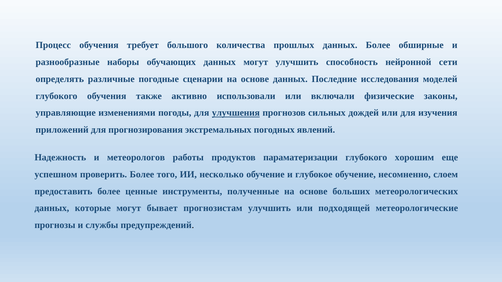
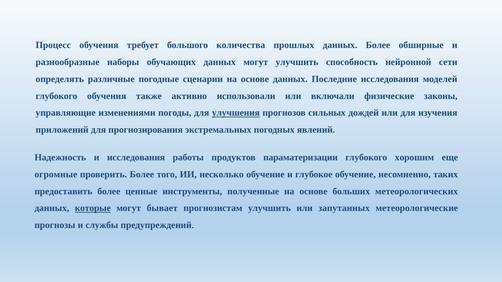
и метеорологов: метеорологов -> исследования (136, 158)
успешном: успешном -> огромные (56, 175)
слоем: слоем -> таких (446, 175)
которые underline: none -> present (93, 209)
подходящей: подходящей -> запутанных (344, 209)
